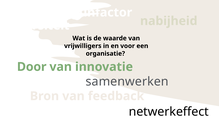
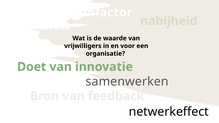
Door: Door -> Doet (32, 67)
